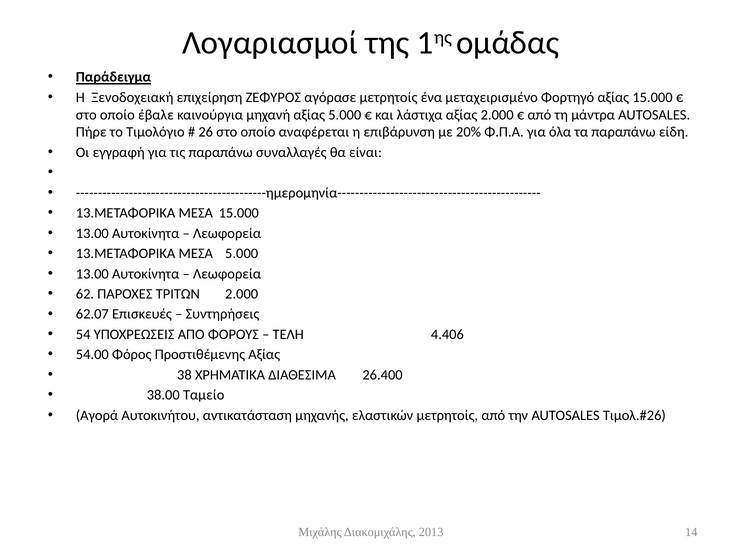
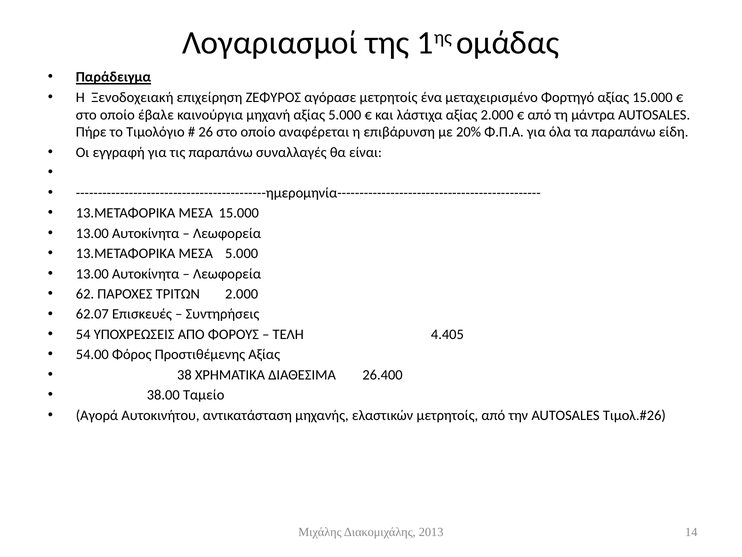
4.406: 4.406 -> 4.405 (447, 334)
